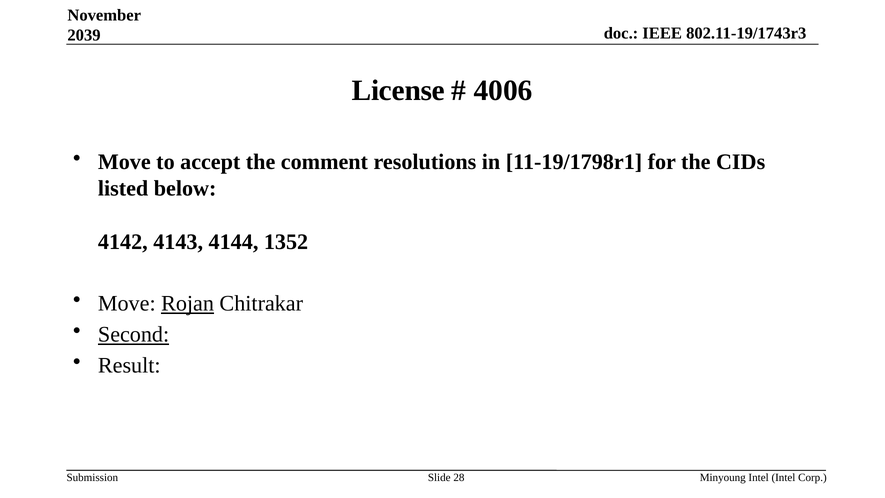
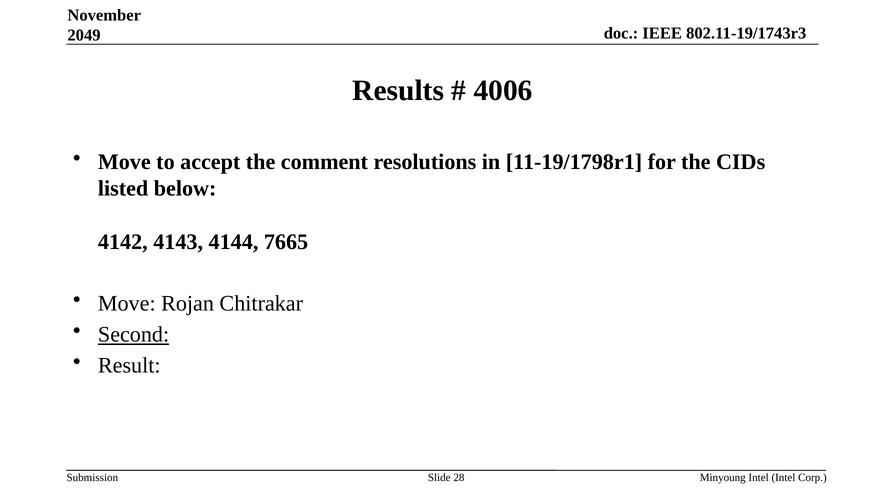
2039: 2039 -> 2049 (84, 35)
License: License -> Results (398, 91)
1352: 1352 -> 7665 (286, 242)
Rojan underline: present -> none (188, 304)
